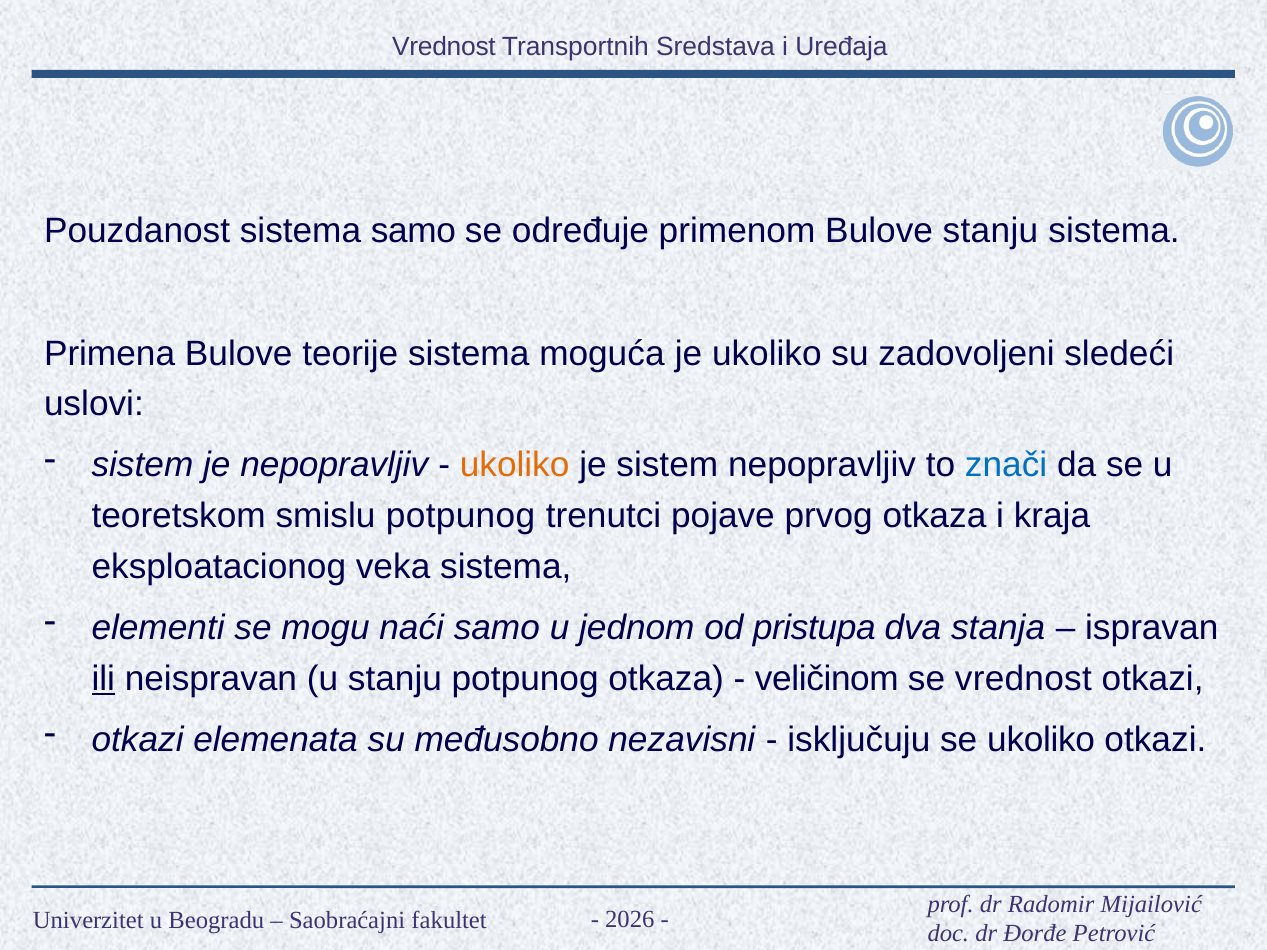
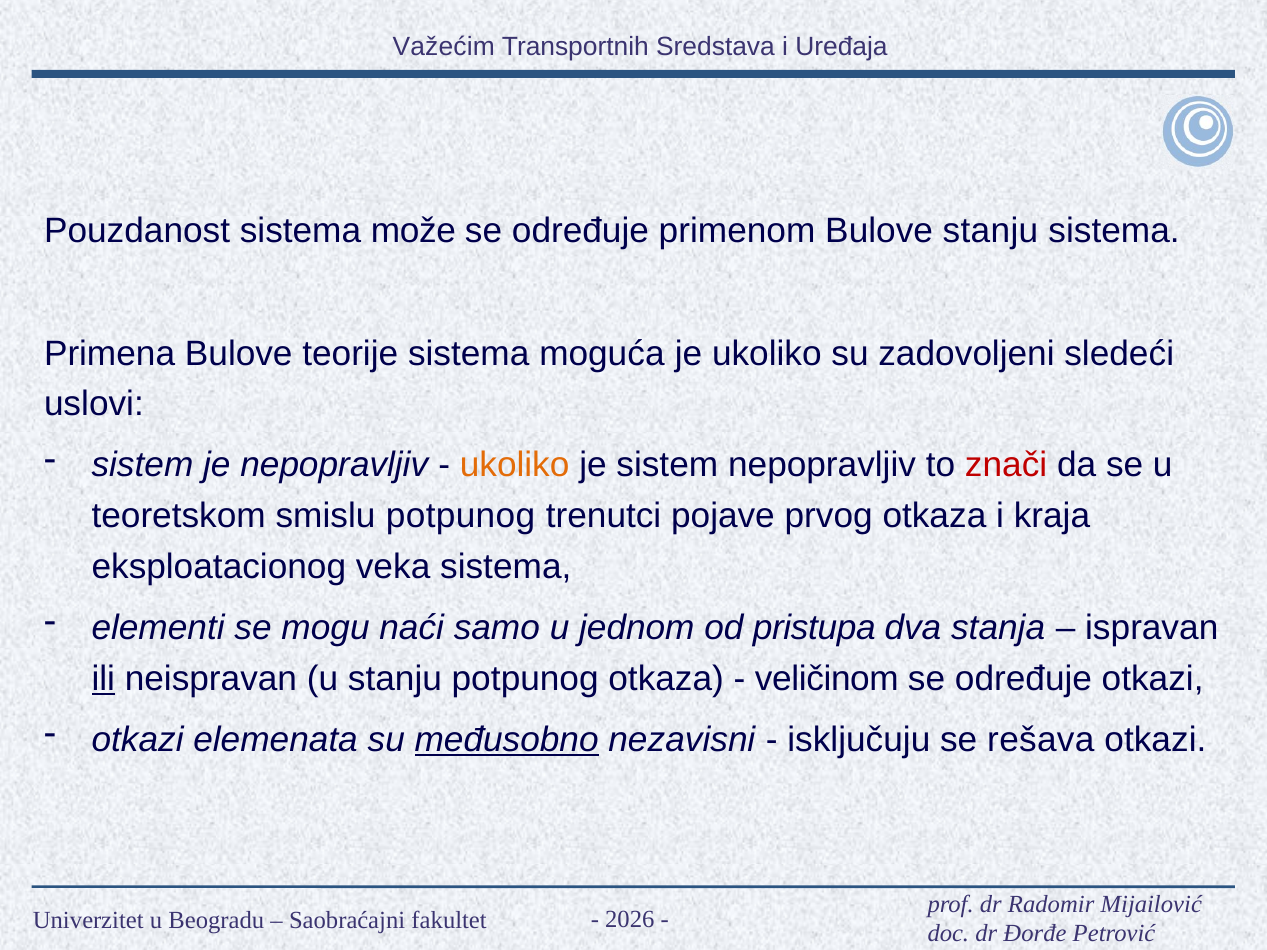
Vrednost: Vrednost -> Važećim (444, 46)
sistema samo: samo -> može (413, 231)
znači colour: blue -> red (1006, 465)
vrednost: vrednost -> određuje (1023, 679)
međusobno underline: none -> present (507, 740)
se ukoliko: ukoliko -> rešava (1041, 740)
